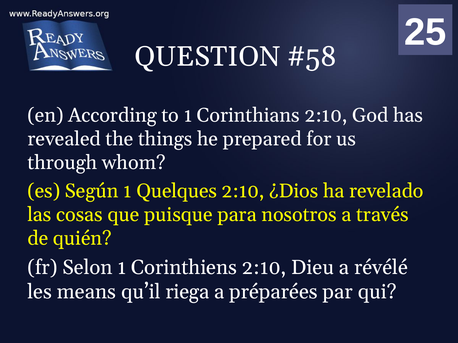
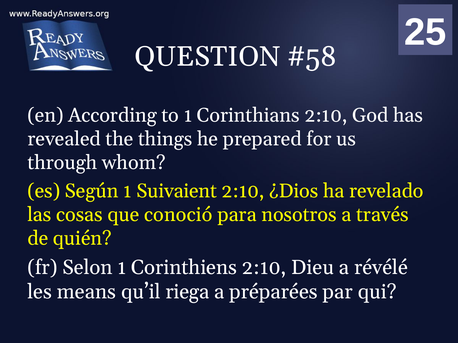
Quelques: Quelques -> Suivaient (177, 191)
puisque: puisque -> conoció (178, 215)
